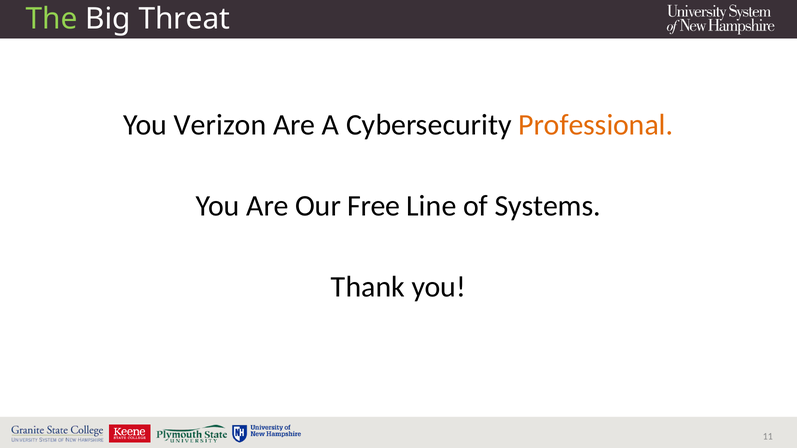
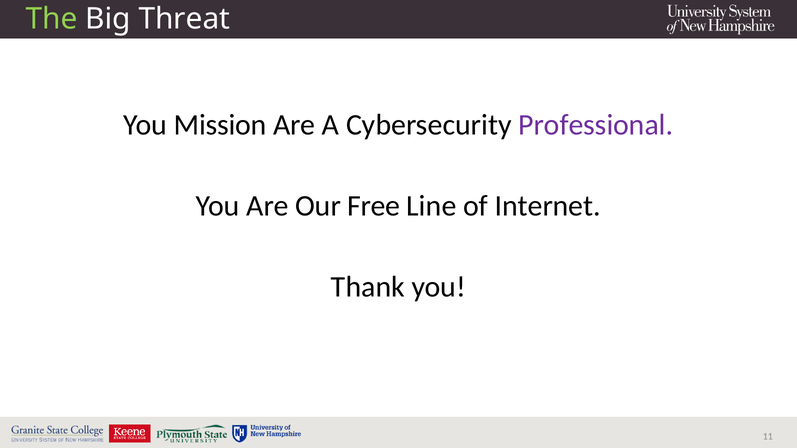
Verizon: Verizon -> Mission (220, 125)
Professional colour: orange -> purple (596, 125)
Systems: Systems -> Internet (548, 206)
